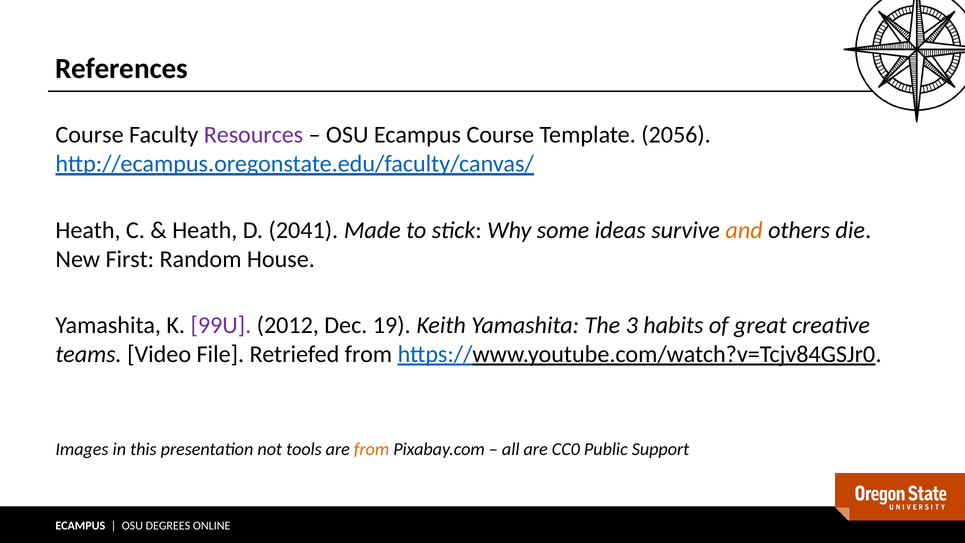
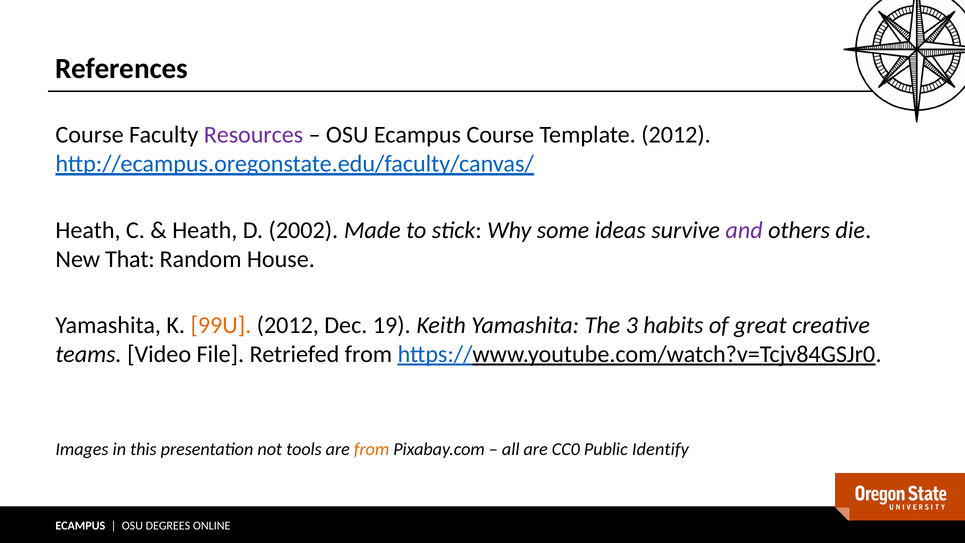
Template 2056: 2056 -> 2012 (676, 135)
2041: 2041 -> 2002 (303, 230)
and colour: orange -> purple (744, 230)
First: First -> That (130, 259)
99U colour: purple -> orange (221, 325)
Support: Support -> Identify (660, 449)
